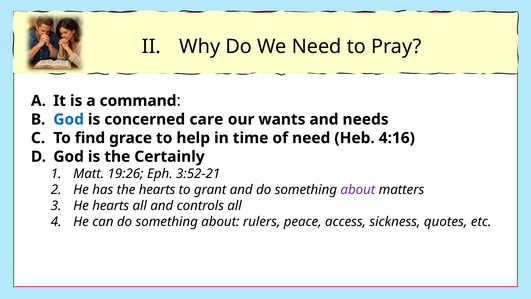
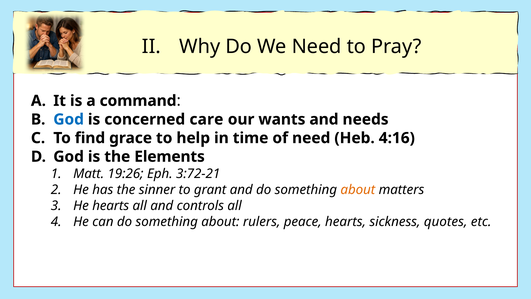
Certainly: Certainly -> Elements (170, 156)
3:52-21: 3:52-21 -> 3:72-21 (198, 174)
the hearts: hearts -> sinner (157, 190)
about colour: purple -> orange (358, 190)
peace access: access -> hearts (346, 221)
